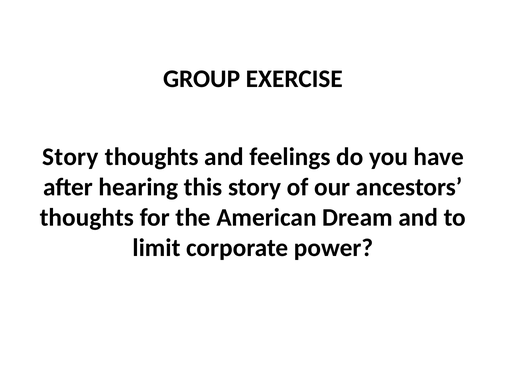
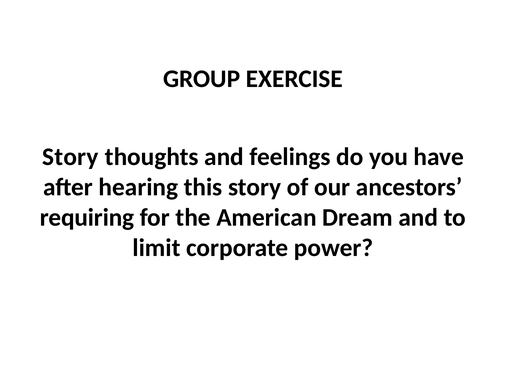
thoughts: thoughts -> requiring (87, 218)
